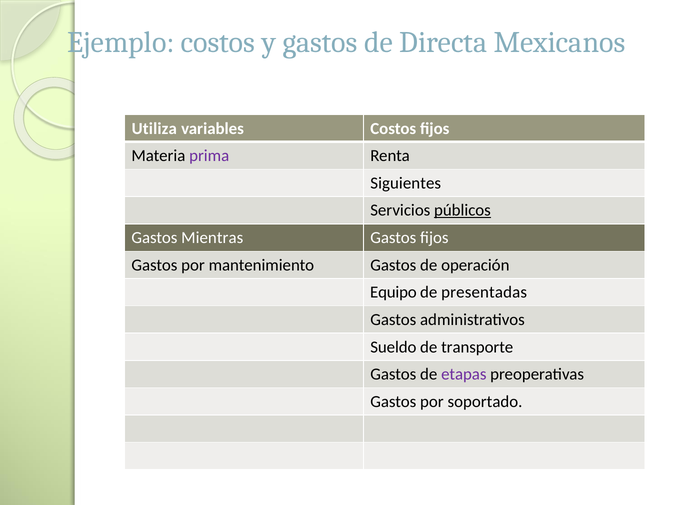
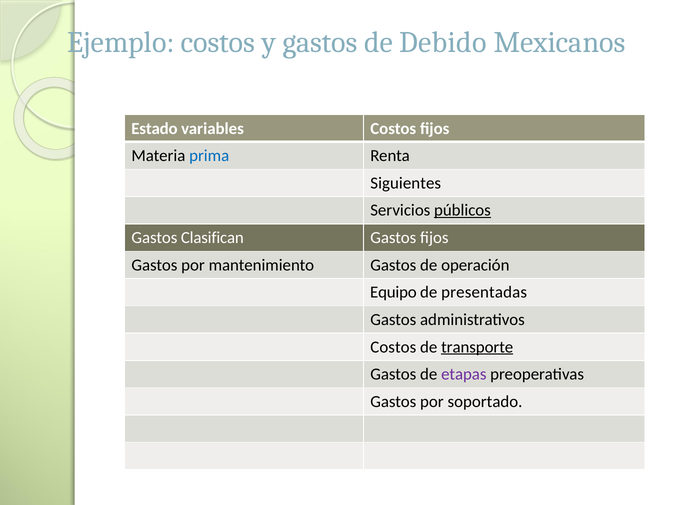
Directa: Directa -> Debido (443, 42)
Utiliza: Utiliza -> Estado (154, 129)
prima colour: purple -> blue (209, 156)
Mientras: Mientras -> Clasifican (212, 238)
Sueldo: Sueldo -> Costos (393, 347)
transporte underline: none -> present (477, 347)
